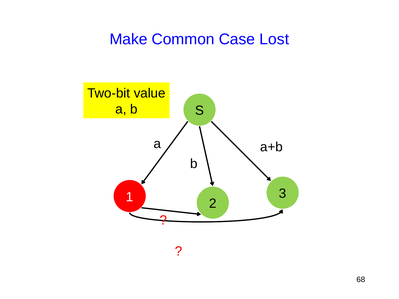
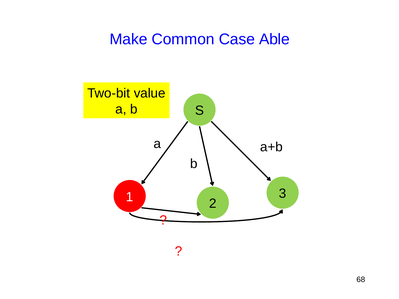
Lost: Lost -> Able (274, 39)
